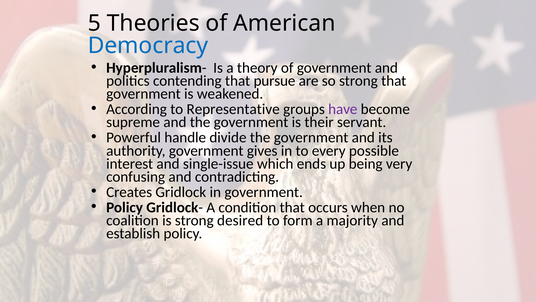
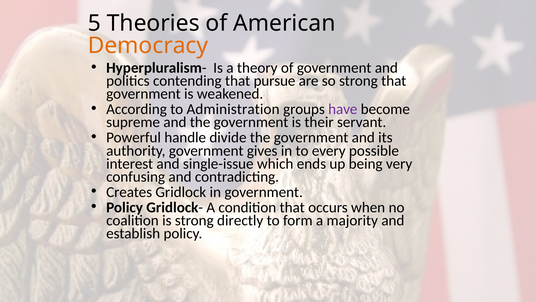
Democracy colour: blue -> orange (148, 45)
Representative: Representative -> Administration (233, 109)
desired: desired -> directly (240, 220)
